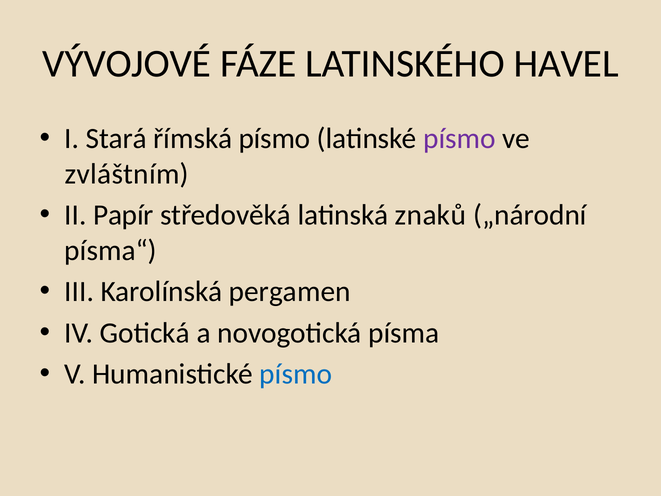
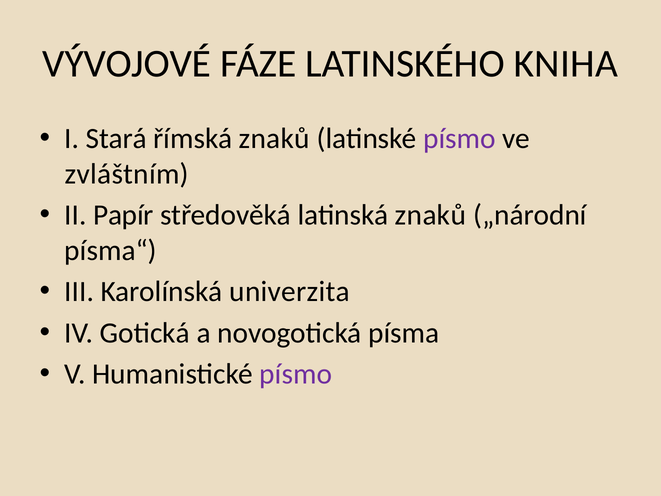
HAVEL: HAVEL -> KNIHA (566, 64)
římská písmo: písmo -> znaků (274, 139)
pergamen: pergamen -> univerzita (290, 292)
písmo colour: blue -> purple (296, 374)
